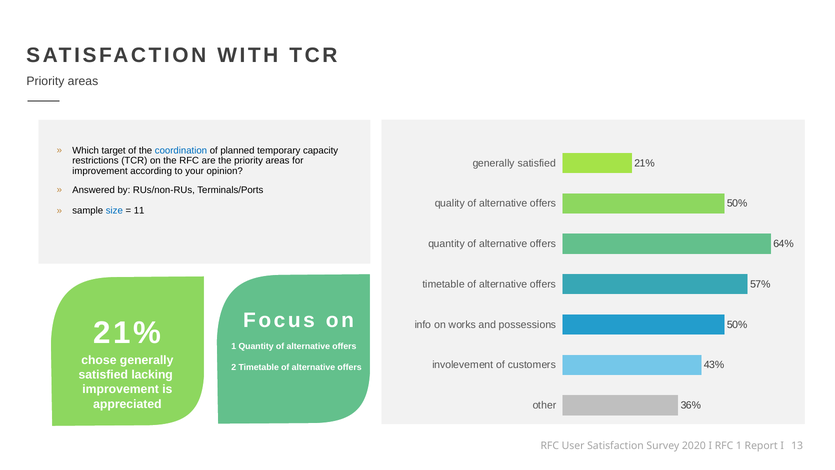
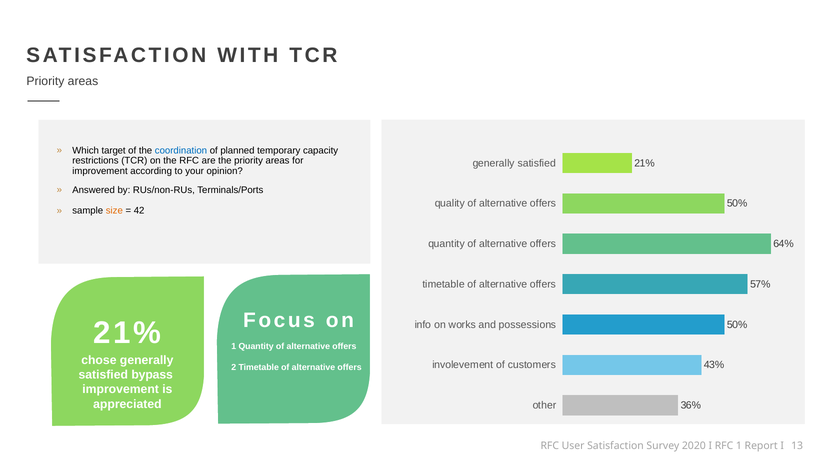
size colour: blue -> orange (114, 211)
11: 11 -> 42 (139, 211)
lacking: lacking -> bypass (152, 375)
